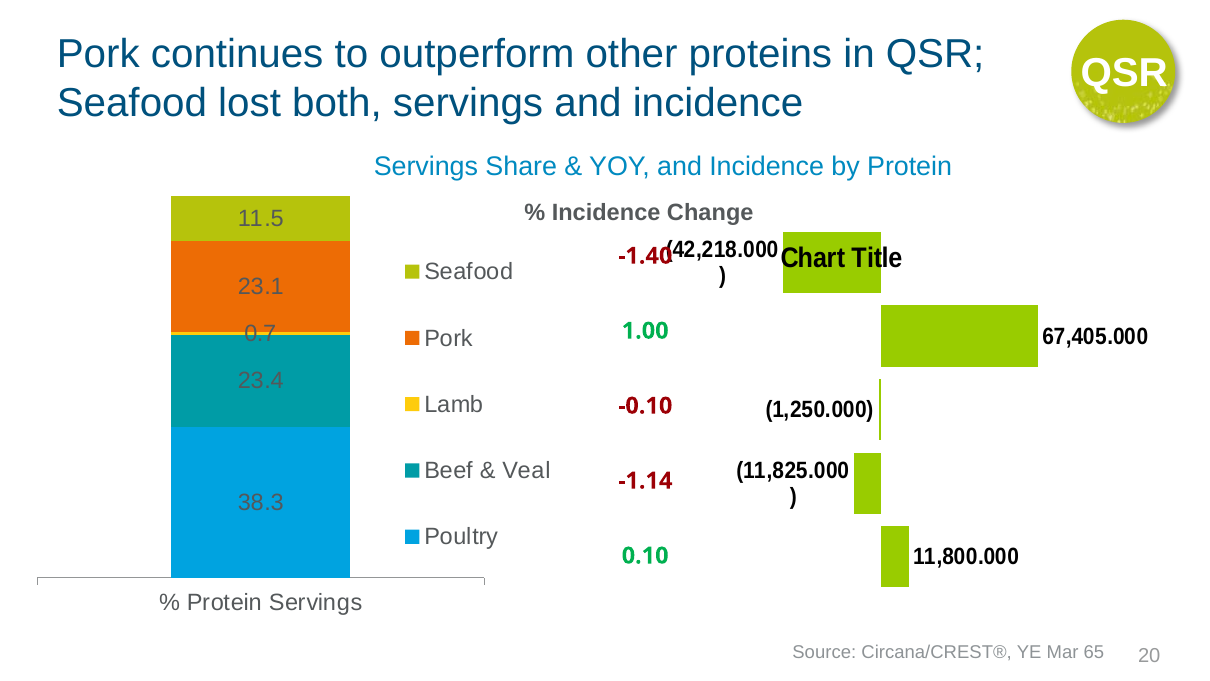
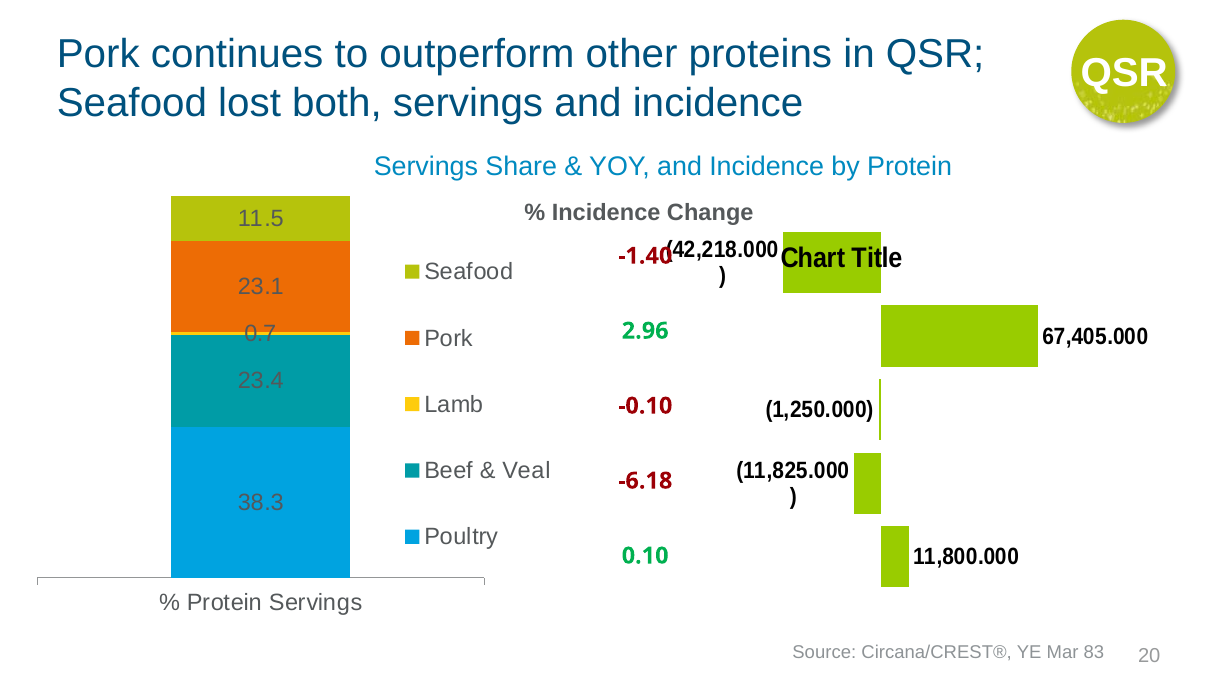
1.00: 1.00 -> 2.96 (645, 331)
-1.14: -1.14 -> -6.18 (645, 481)
65: 65 -> 83 (1094, 652)
